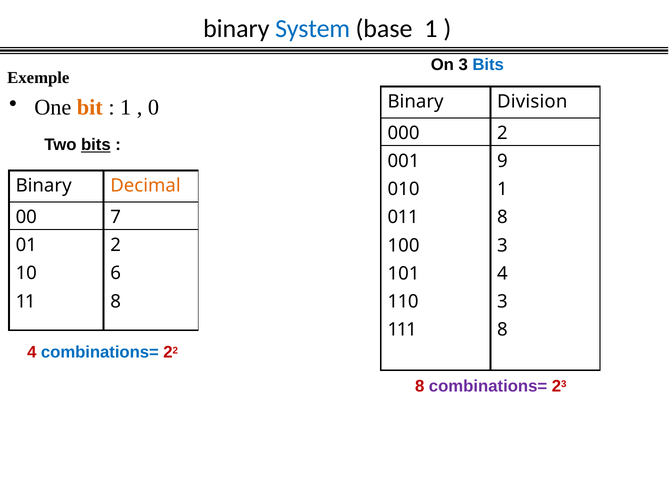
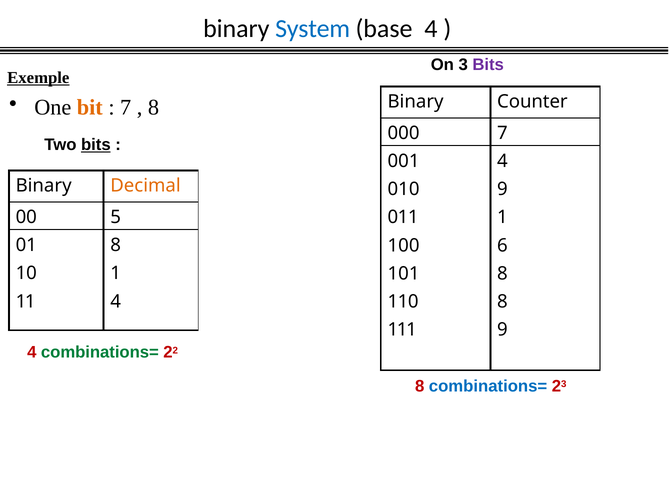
base 1: 1 -> 4 (431, 29)
Bits colour: blue -> purple (488, 65)
Exemple underline: none -> present (38, 78)
1: 1 -> 7 (126, 108)
0: 0 -> 8 (154, 108)
Division: Division -> Counter (532, 102)
000 2: 2 -> 7 (502, 133)
001 9: 9 -> 4 (502, 161)
010 1: 1 -> 9 (502, 190)
7: 7 -> 5 (116, 217)
011 8: 8 -> 1 (502, 218)
01 2: 2 -> 8 (116, 246)
100 3: 3 -> 6 (502, 246)
10 6: 6 -> 1 (116, 274)
101 4: 4 -> 8 (502, 274)
11 8: 8 -> 4 (116, 302)
110 3: 3 -> 8 (502, 302)
111 8: 8 -> 9 (502, 330)
combinations= colour: blue -> green (100, 353)
combinations= colour: purple -> blue (488, 387)
